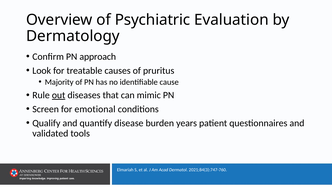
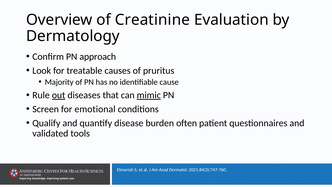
Psychiatric: Psychiatric -> Creatinine (152, 20)
mimic underline: none -> present (149, 95)
years: years -> often (187, 123)
